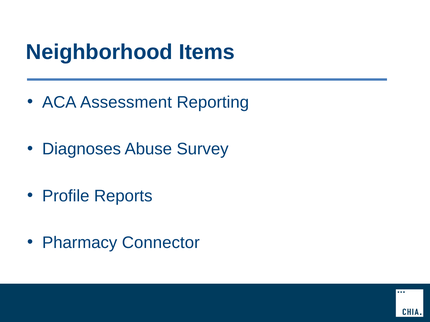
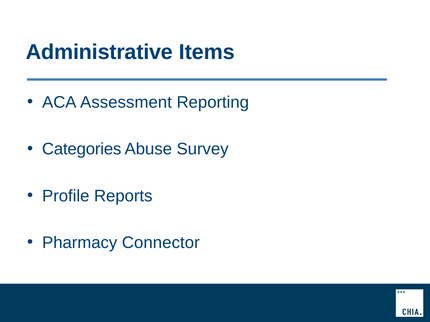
Neighborhood: Neighborhood -> Administrative (99, 52)
Diagnoses: Diagnoses -> Categories (82, 149)
